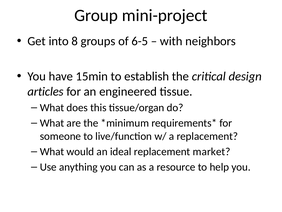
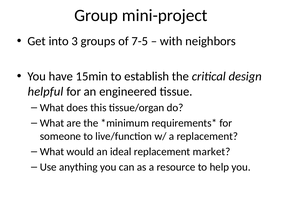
8: 8 -> 3 (75, 41)
6-5: 6-5 -> 7-5 (140, 41)
articles: articles -> helpful (45, 91)
